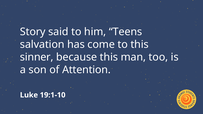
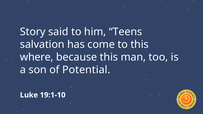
sinner: sinner -> where (37, 57)
Attention: Attention -> Potential (86, 70)
